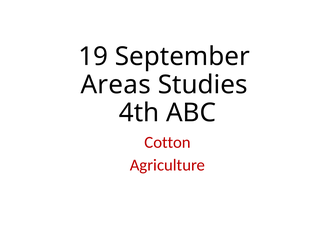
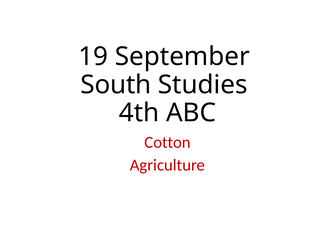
Areas: Areas -> South (116, 85)
